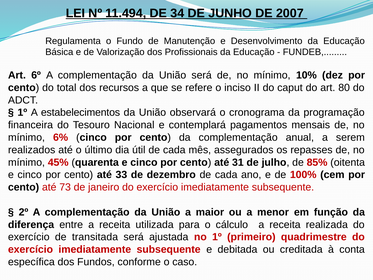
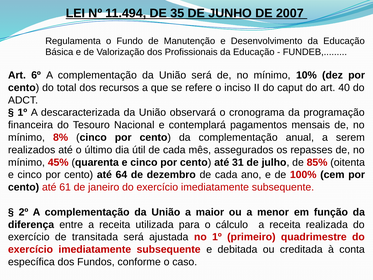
34: 34 -> 35 (177, 13)
80: 80 -> 40 (344, 88)
estabelecimentos: estabelecimentos -> descaracterizada (80, 112)
6%: 6% -> 8% (61, 137)
33: 33 -> 64 (121, 175)
73: 73 -> 61 (65, 187)
